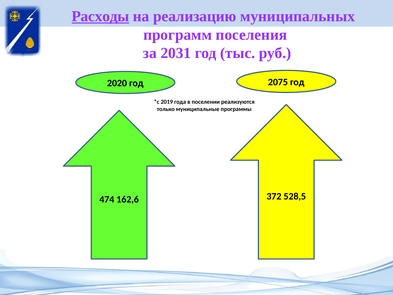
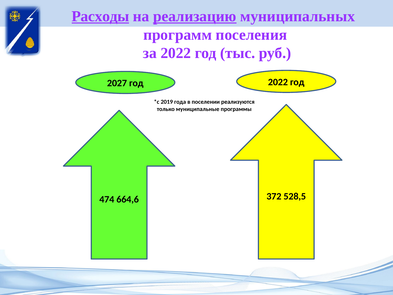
реализацию underline: none -> present (195, 16)
за 2031: 2031 -> 2022 (176, 53)
2020: 2020 -> 2027 (117, 83)
год 2075: 2075 -> 2022 (278, 82)
162,6: 162,6 -> 664,6 (128, 199)
